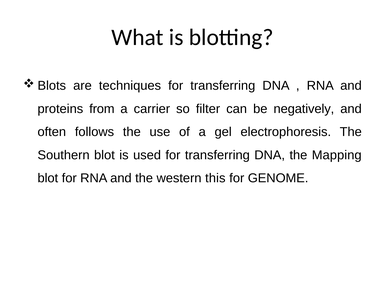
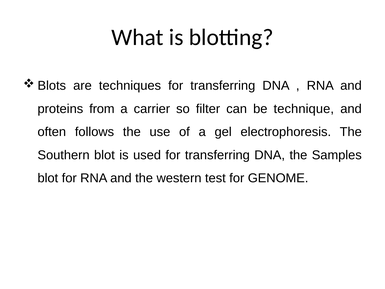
negatively: negatively -> technique (304, 109)
Mapping: Mapping -> Samples (337, 155)
this: this -> test (215, 178)
